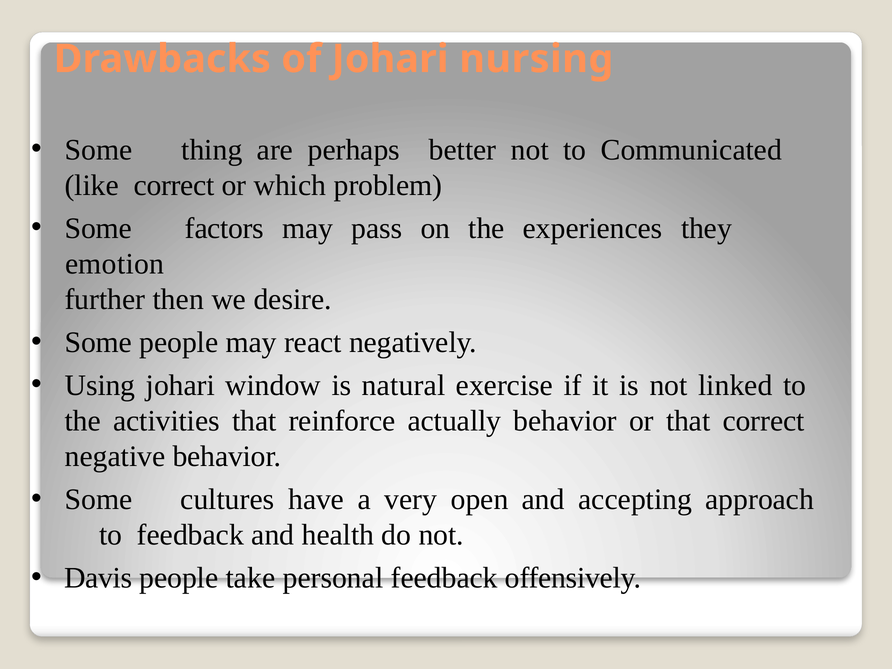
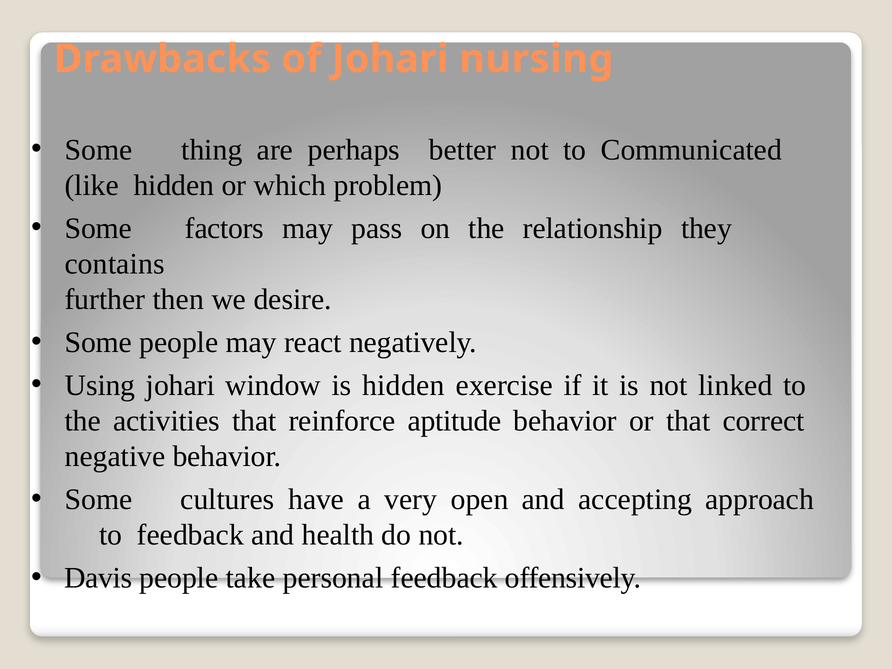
like correct: correct -> hidden (174, 185)
experiences: experiences -> relationship (593, 228)
emotion: emotion -> contains (115, 264)
is natural: natural -> hidden (403, 385)
actually: actually -> aptitude (455, 421)
